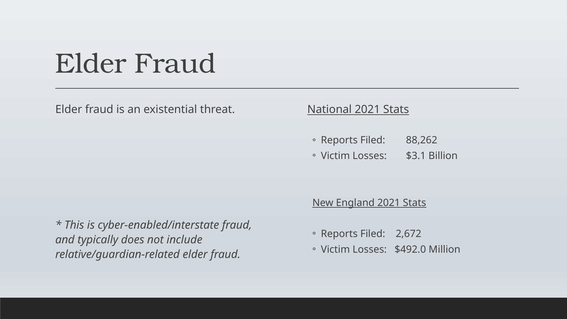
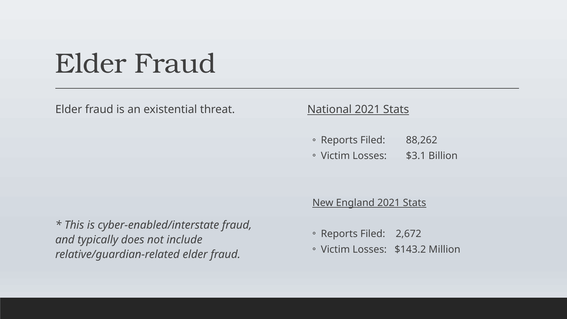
$492.0: $492.0 -> $143.2 (410, 249)
